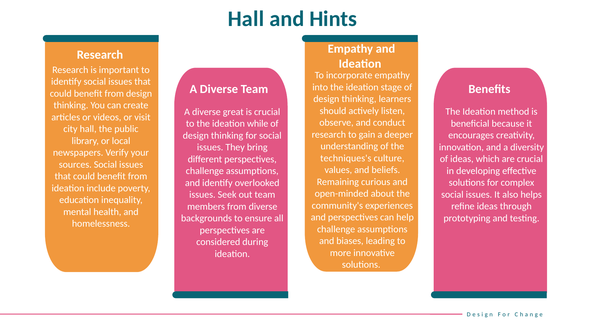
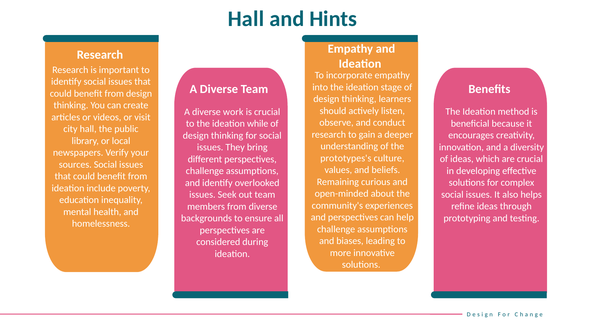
great: great -> work (233, 112)
techniques's: techniques's -> prototypes's (346, 158)
